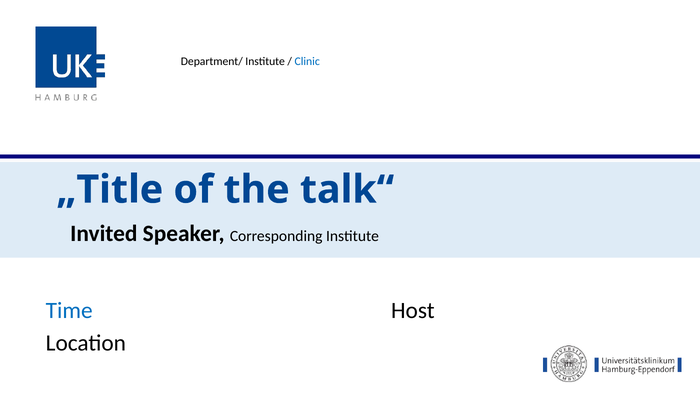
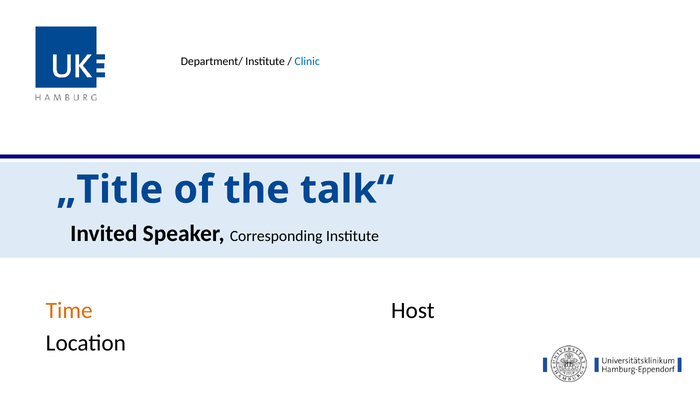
Time colour: blue -> orange (69, 311)
